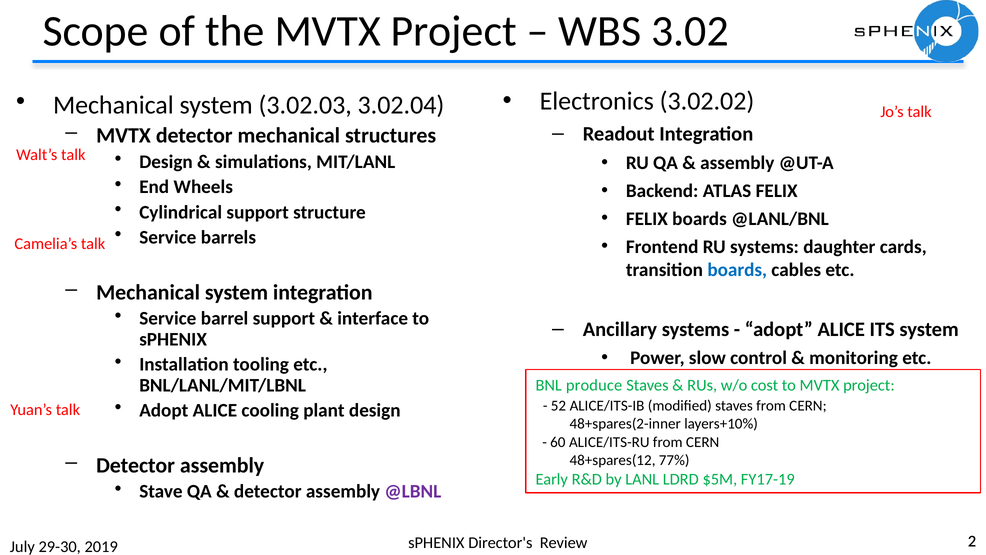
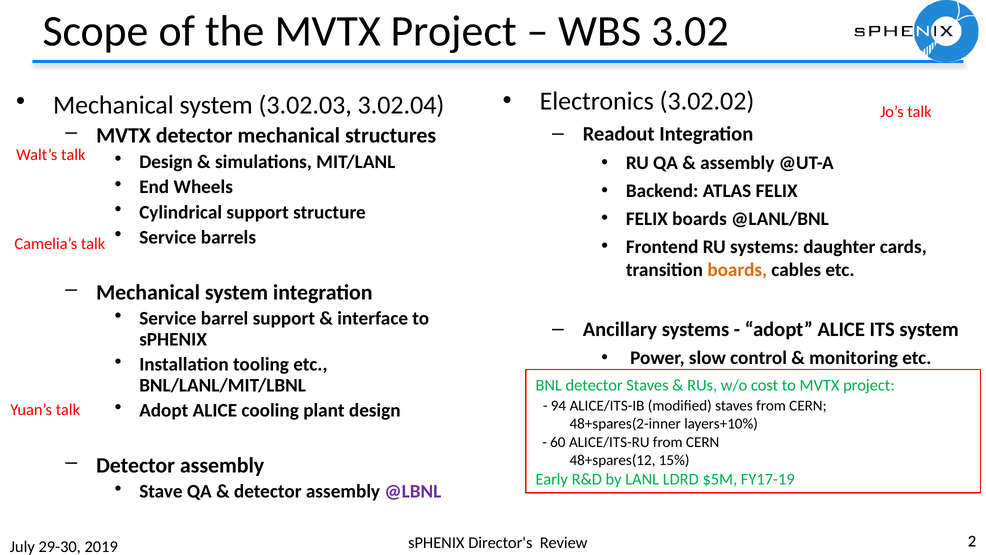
boards colour: blue -> orange (737, 270)
BNL produce: produce -> detector (594, 385)
52: 52 -> 94 (558, 405)
77%: 77% -> 15% (674, 460)
